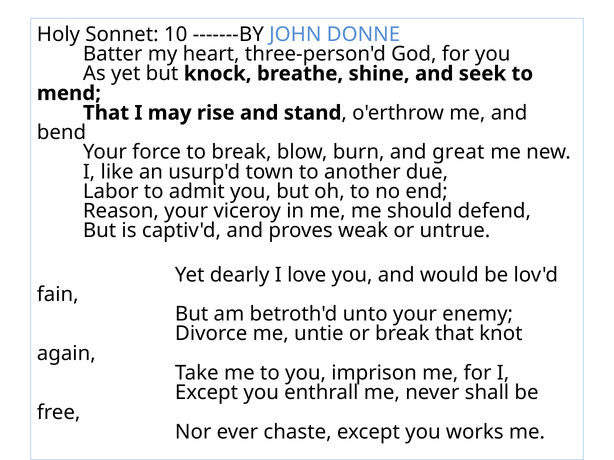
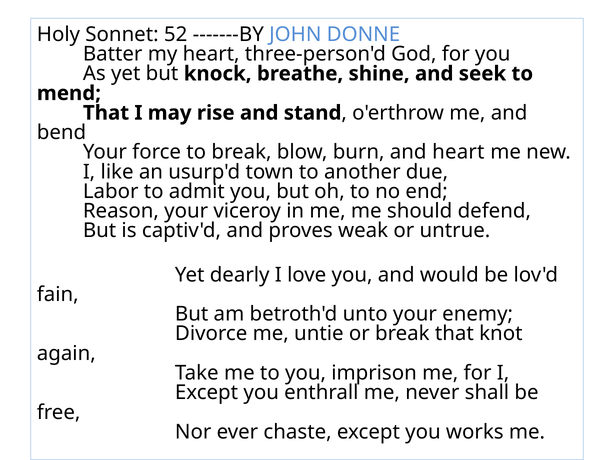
10: 10 -> 52 (176, 34)
and great: great -> heart (458, 152)
